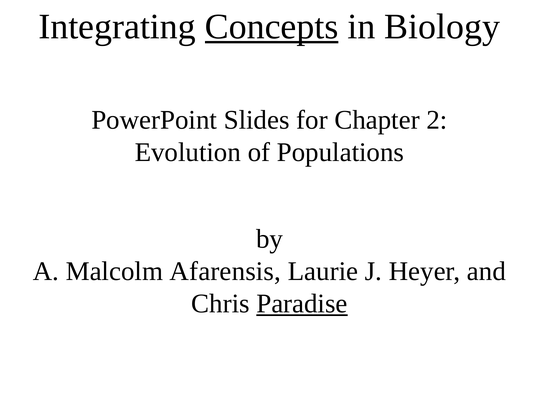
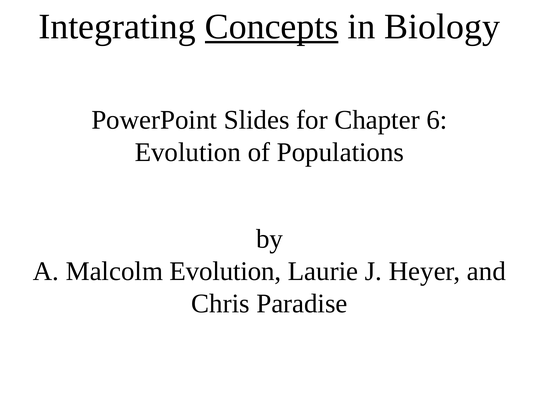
2: 2 -> 6 (437, 120)
Malcolm Afarensis: Afarensis -> Evolution (225, 271)
Paradise underline: present -> none (302, 304)
